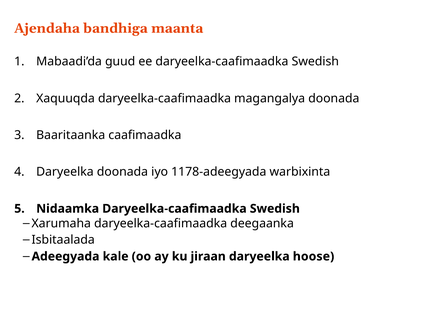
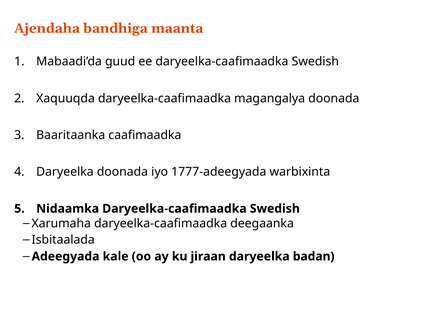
1178-adeegyada: 1178-adeegyada -> 1777-adeegyada (219, 171)
hoose: hoose -> badan (314, 256)
